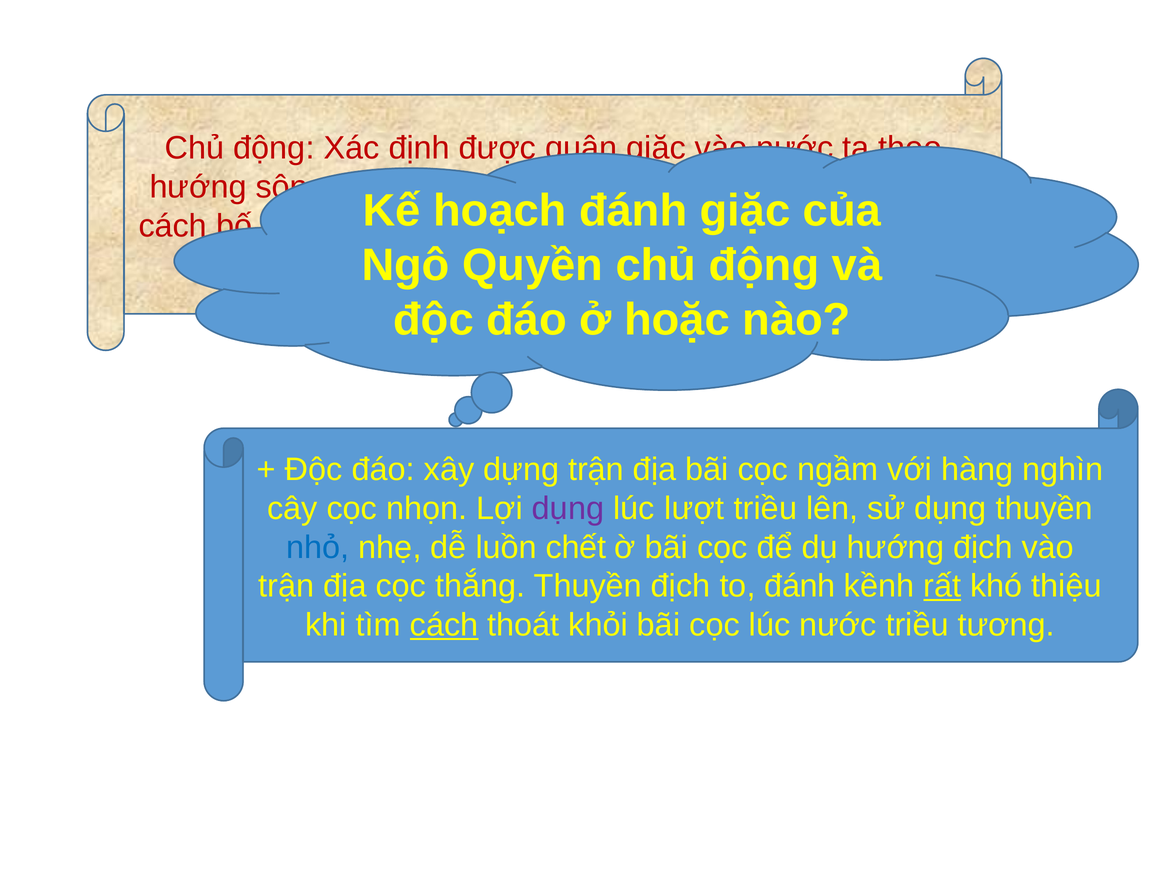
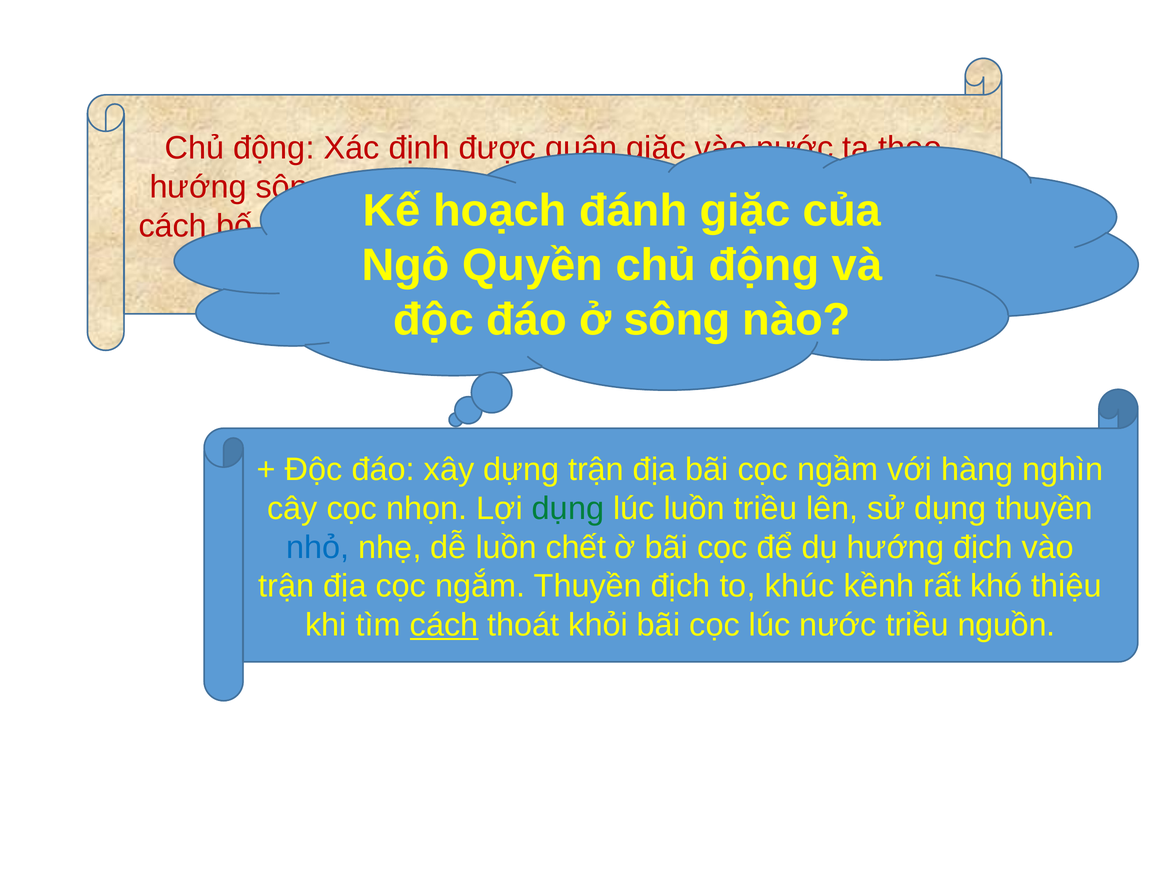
ở hoặc: hoặc -> sông (677, 319)
dụng colour: purple -> green (568, 508)
lúc lượt: lượt -> luồn (694, 508)
thắng: thắng -> ngắm (480, 586)
to đánh: đánh -> khúc (800, 586)
rất underline: present -> none (942, 586)
tương: tương -> nguồn (1007, 625)
